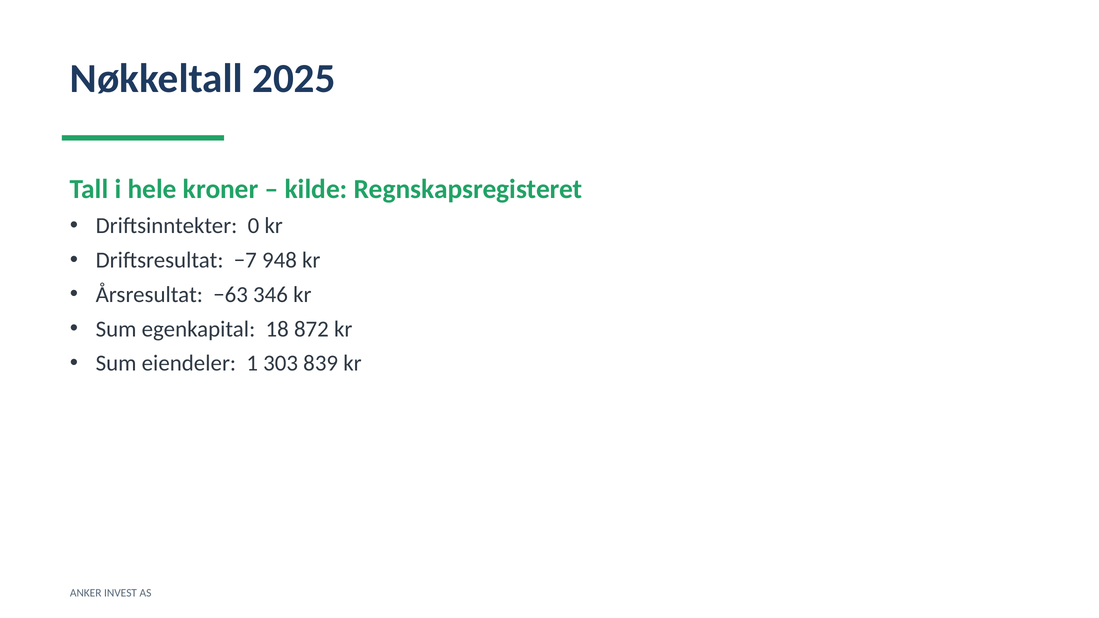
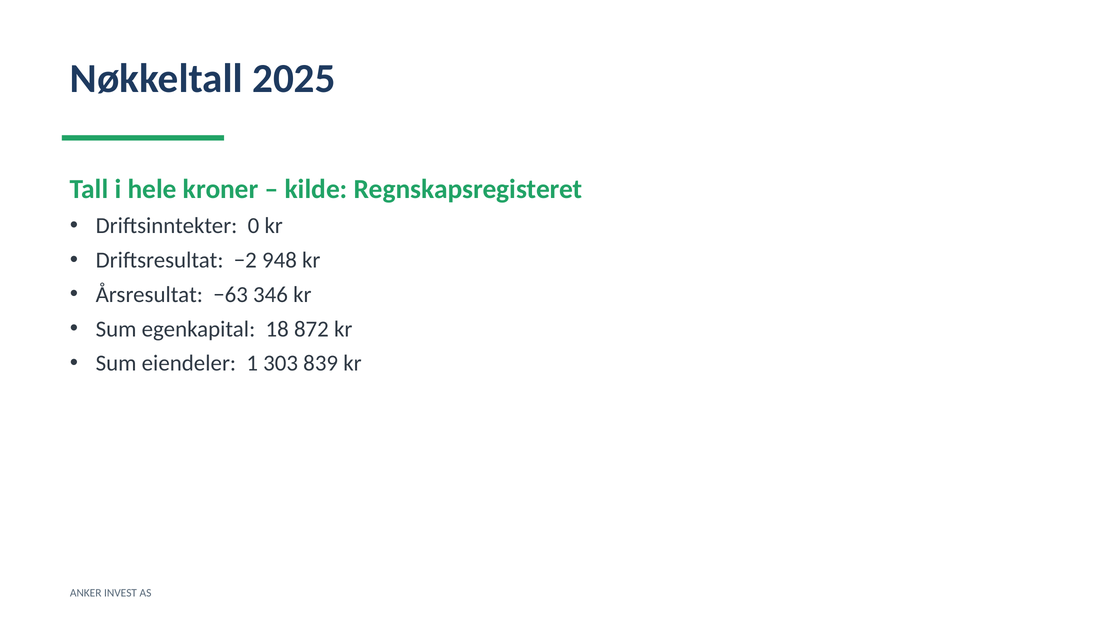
−7: −7 -> −2 (245, 260)
